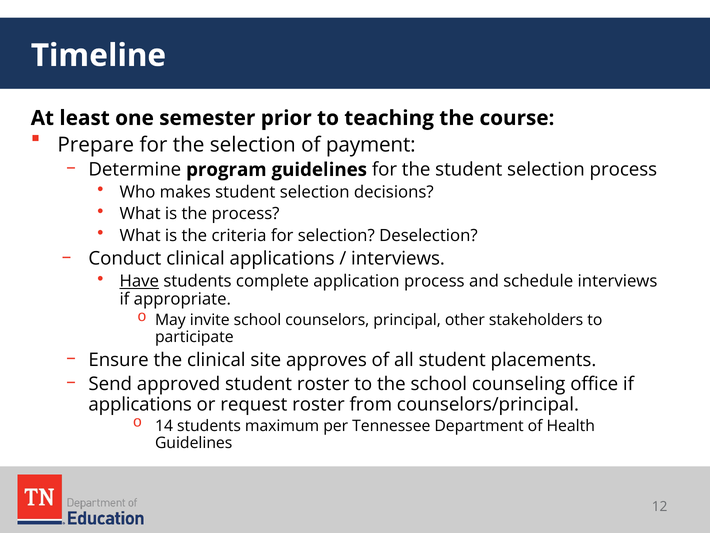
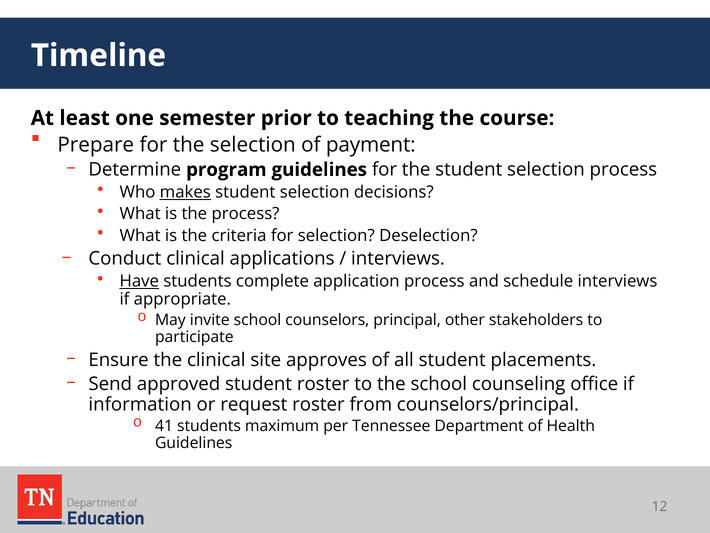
makes underline: none -> present (185, 192)
applications: applications -> information (140, 404)
14: 14 -> 41 (164, 425)
